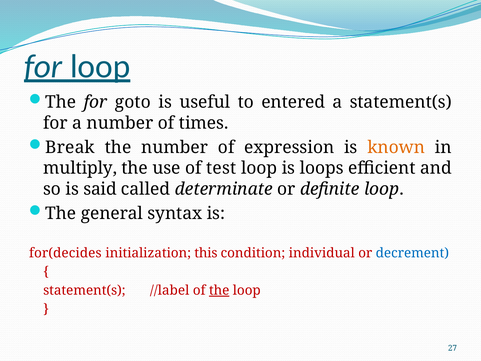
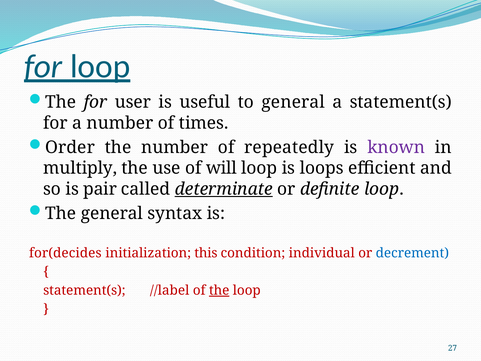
goto: goto -> user (133, 102)
to entered: entered -> general (293, 102)
Break: Break -> Order (70, 147)
expression: expression -> repeatedly (289, 147)
known colour: orange -> purple (396, 147)
test: test -> will (221, 168)
said: said -> pair (100, 189)
determinate underline: none -> present (224, 189)
